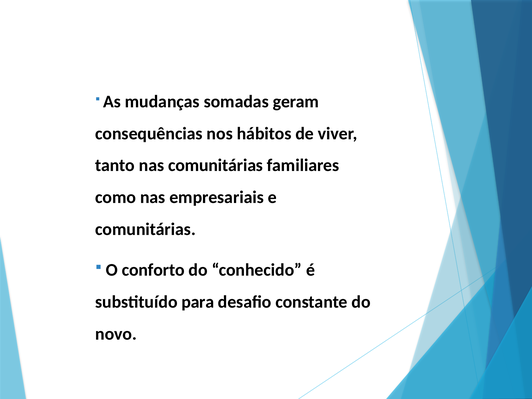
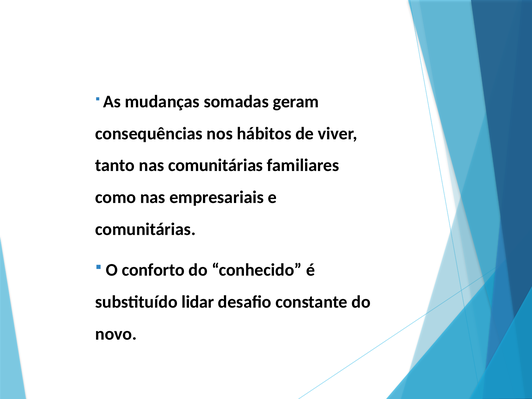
para: para -> lidar (198, 302)
